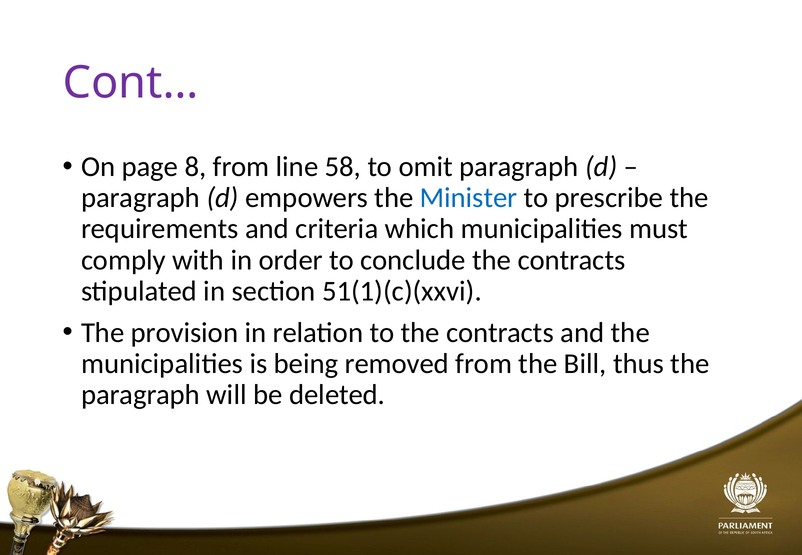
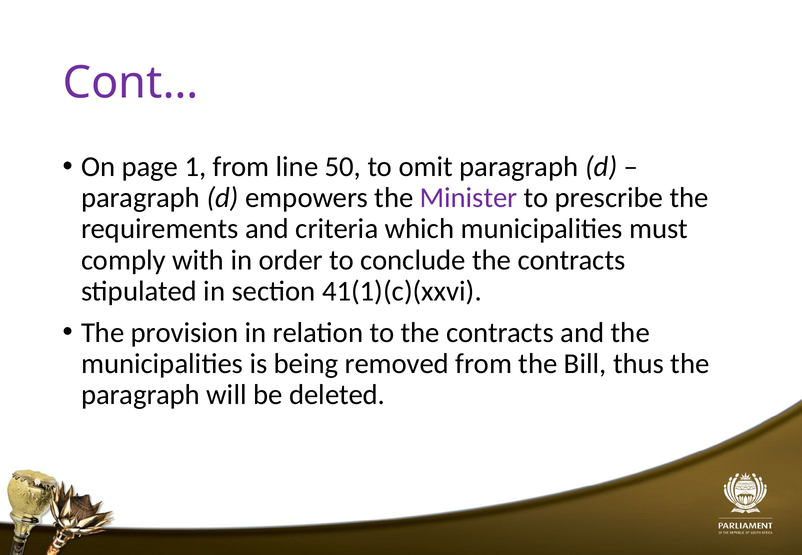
8: 8 -> 1 (195, 167)
58: 58 -> 50 (343, 167)
Minister colour: blue -> purple (469, 198)
51(1)(c)(xxvi: 51(1)(c)(xxvi -> 41(1)(c)(xxvi (402, 291)
